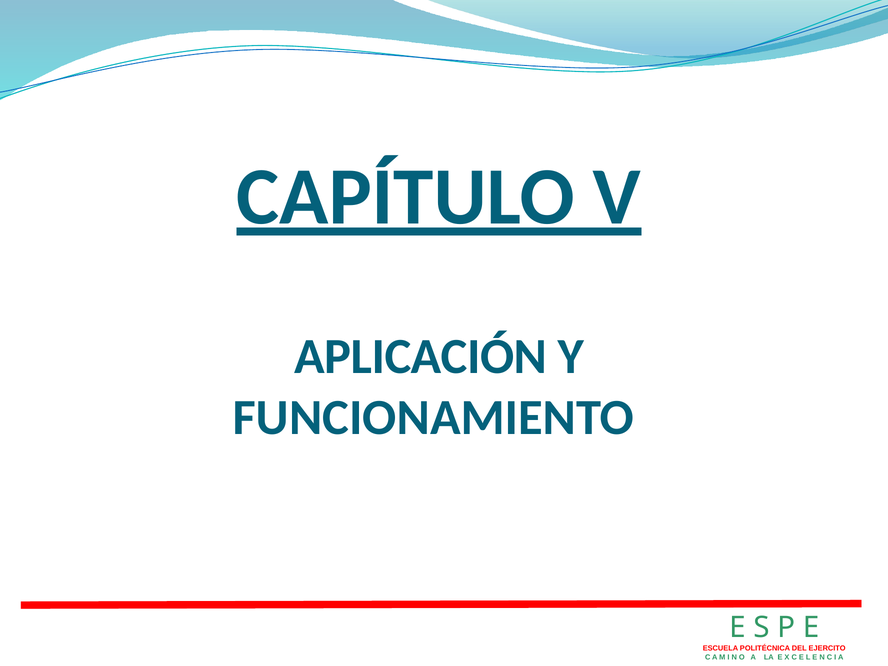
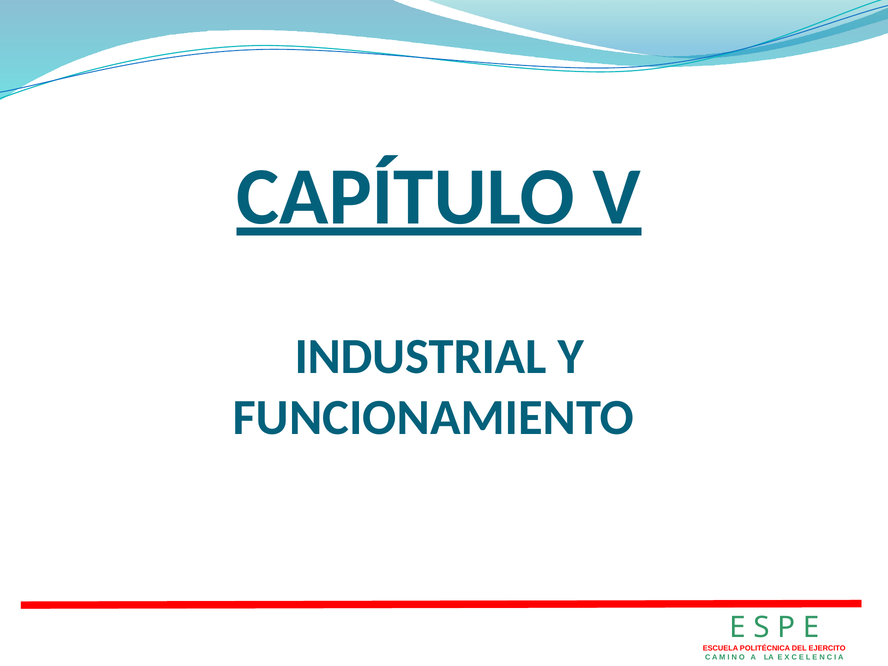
APLICACIÓN: APLICACIÓN -> INDUSTRIAL (421, 357)
